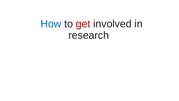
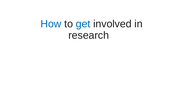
get colour: red -> blue (83, 24)
